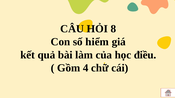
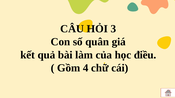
8: 8 -> 3 (113, 29)
hiểm: hiểm -> quân (97, 42)
